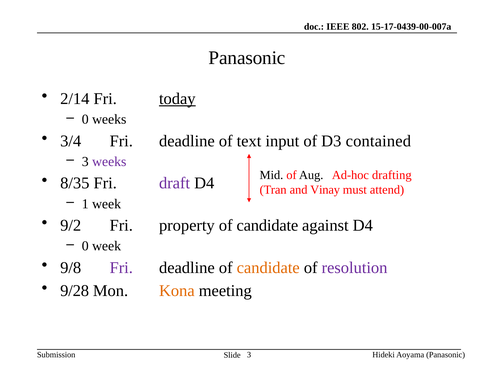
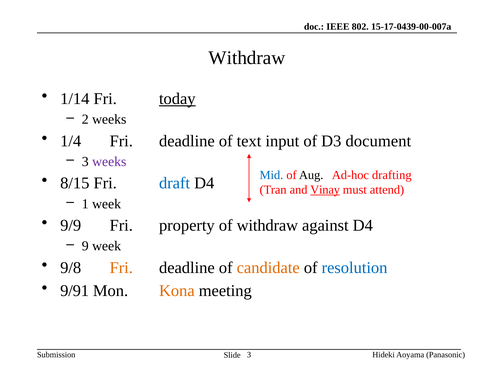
Panasonic: Panasonic -> Withdraw (247, 58)
2/14: 2/14 -> 1/14 (75, 99)
0: 0 -> 2 (85, 120)
3/4: 3/4 -> 1/4 (71, 141)
contained: contained -> document (378, 141)
Mid colour: black -> blue (271, 175)
8/35: 8/35 -> 8/15 (75, 183)
draft colour: purple -> blue (175, 183)
Vinay underline: none -> present (325, 190)
9/2: 9/2 -> 9/9 (71, 226)
candidate: candidate -> withdraw (267, 226)
0: 0 -> 9 (85, 246)
Fri colour: purple -> orange (121, 268)
resolution colour: purple -> blue (355, 268)
9/28: 9/28 -> 9/91 (75, 291)
